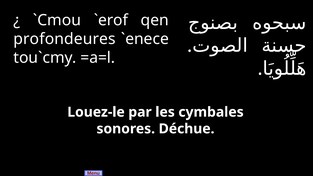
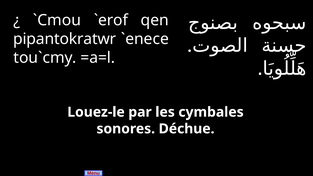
profondeures: profondeures -> pipantokratwr (65, 39)
